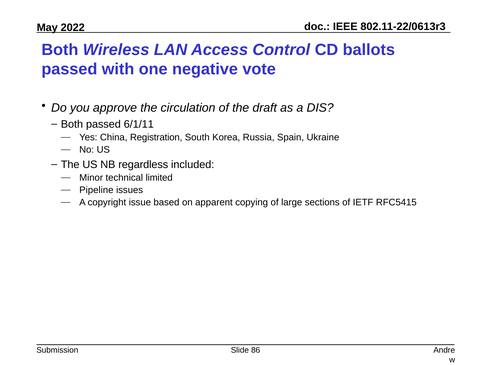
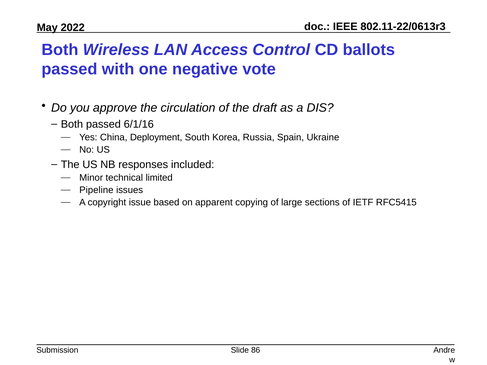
6/1/11: 6/1/11 -> 6/1/16 (139, 124)
Registration: Registration -> Deployment (156, 137)
regardless: regardless -> responses (143, 165)
